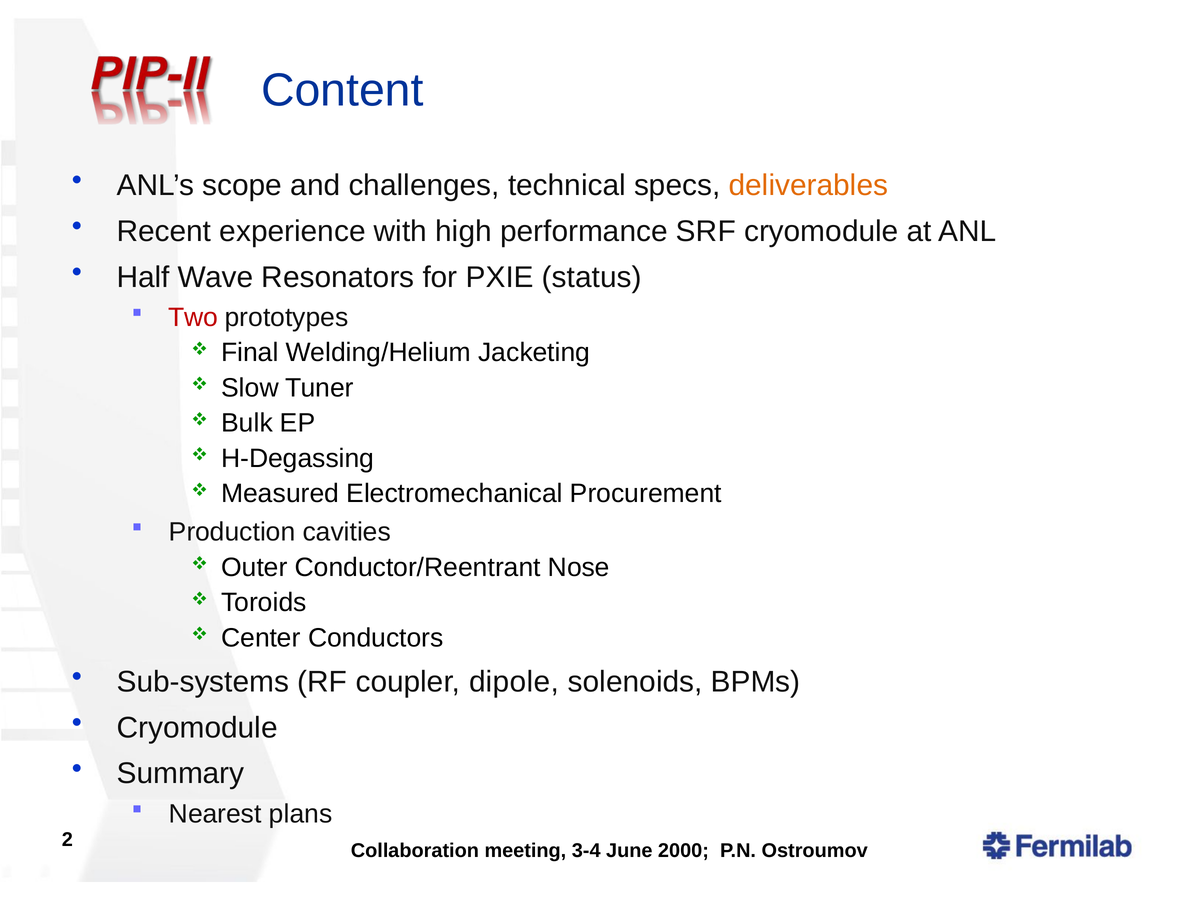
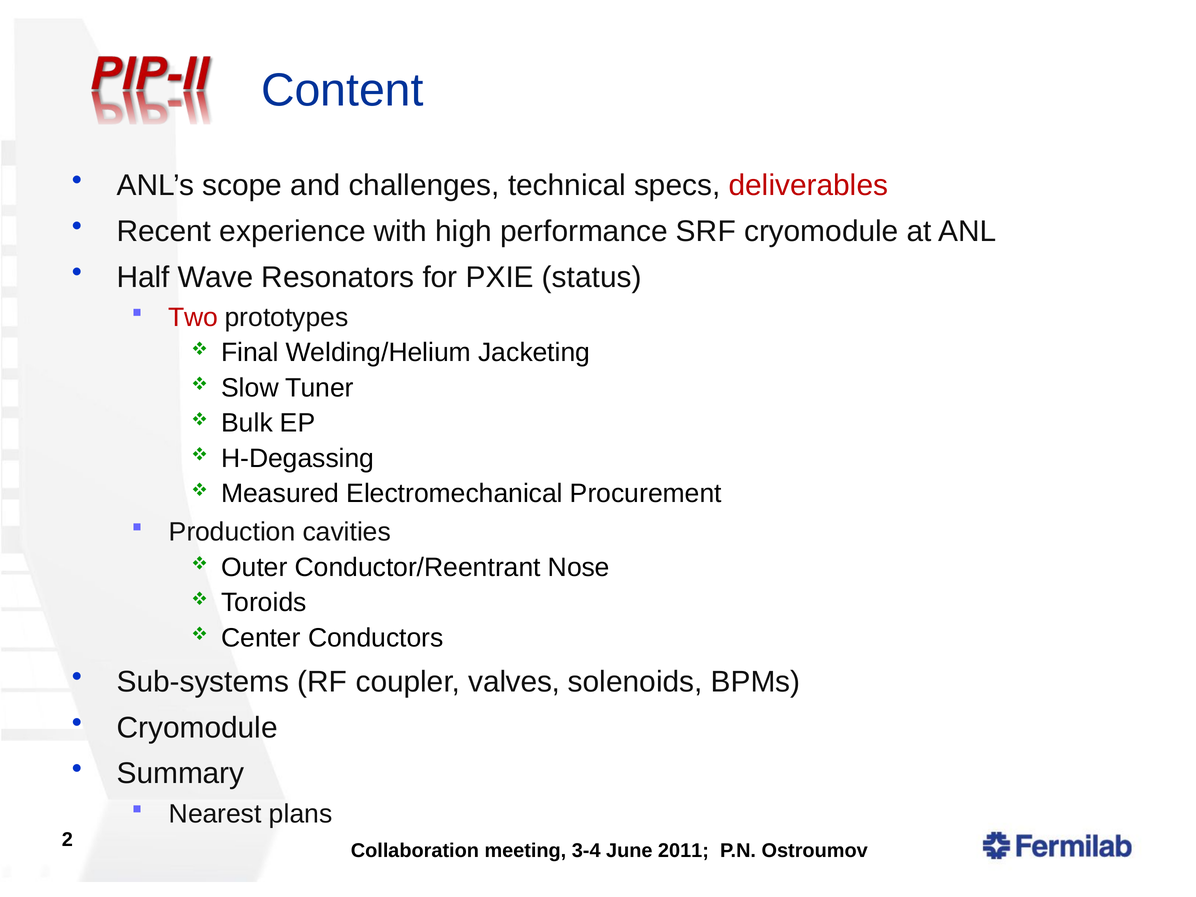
deliverables colour: orange -> red (808, 185)
dipole: dipole -> valves (514, 682)
2000: 2000 -> 2011 (683, 850)
